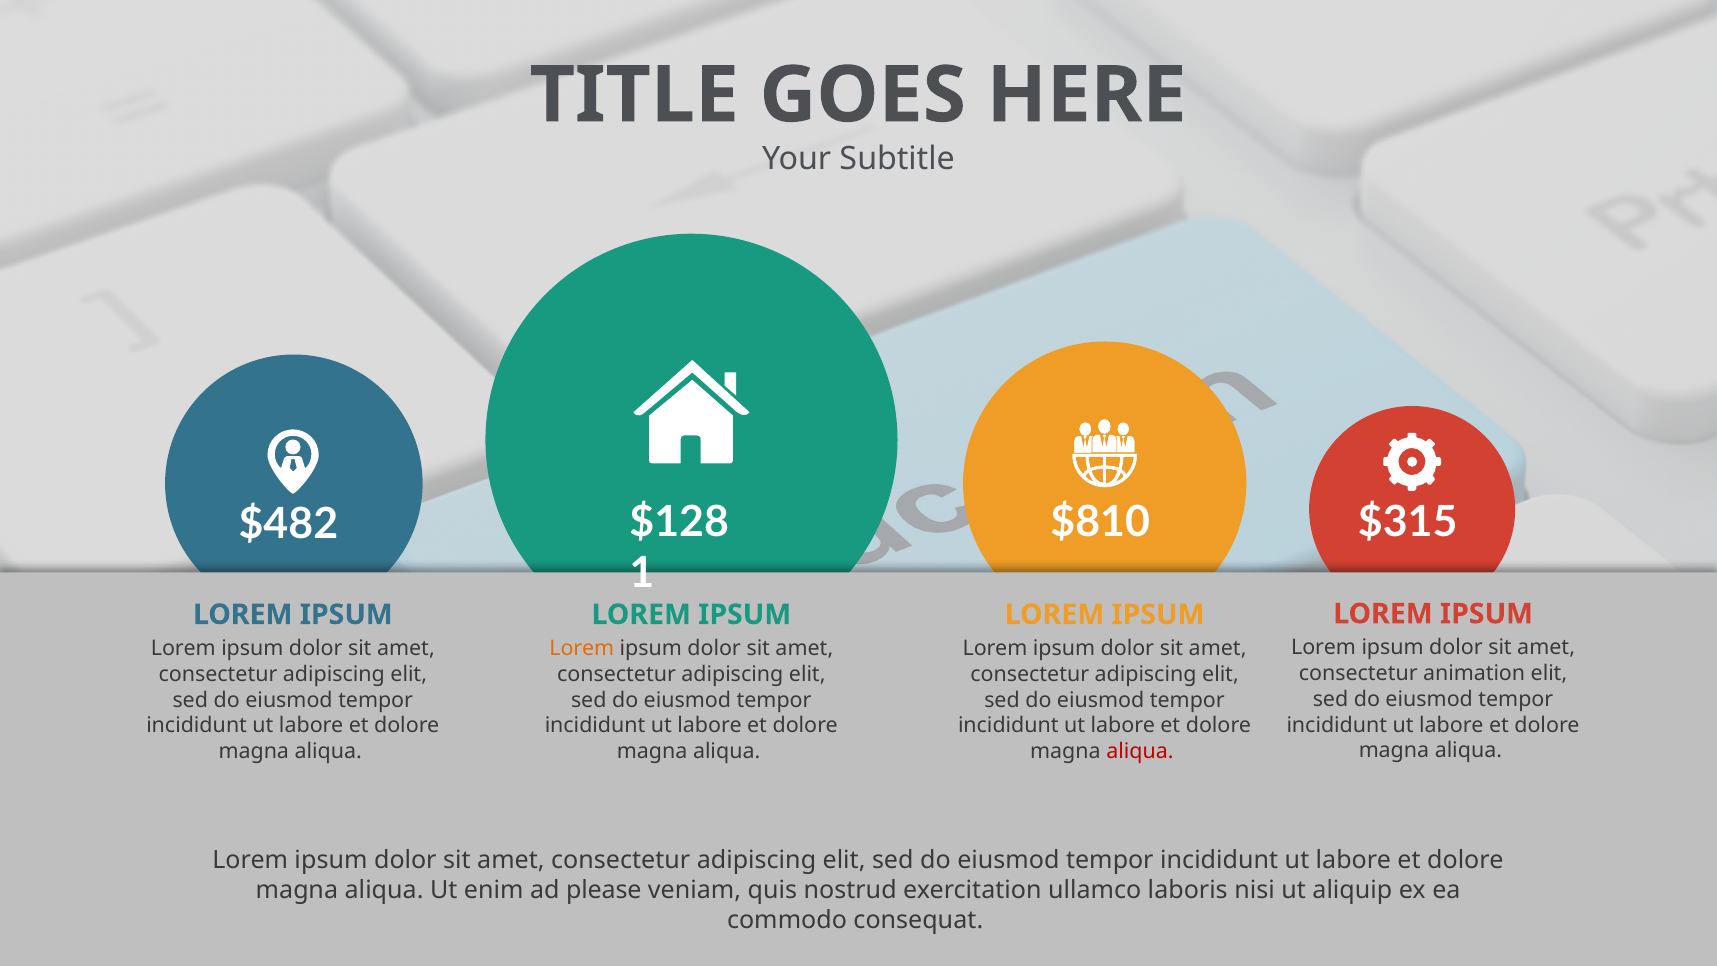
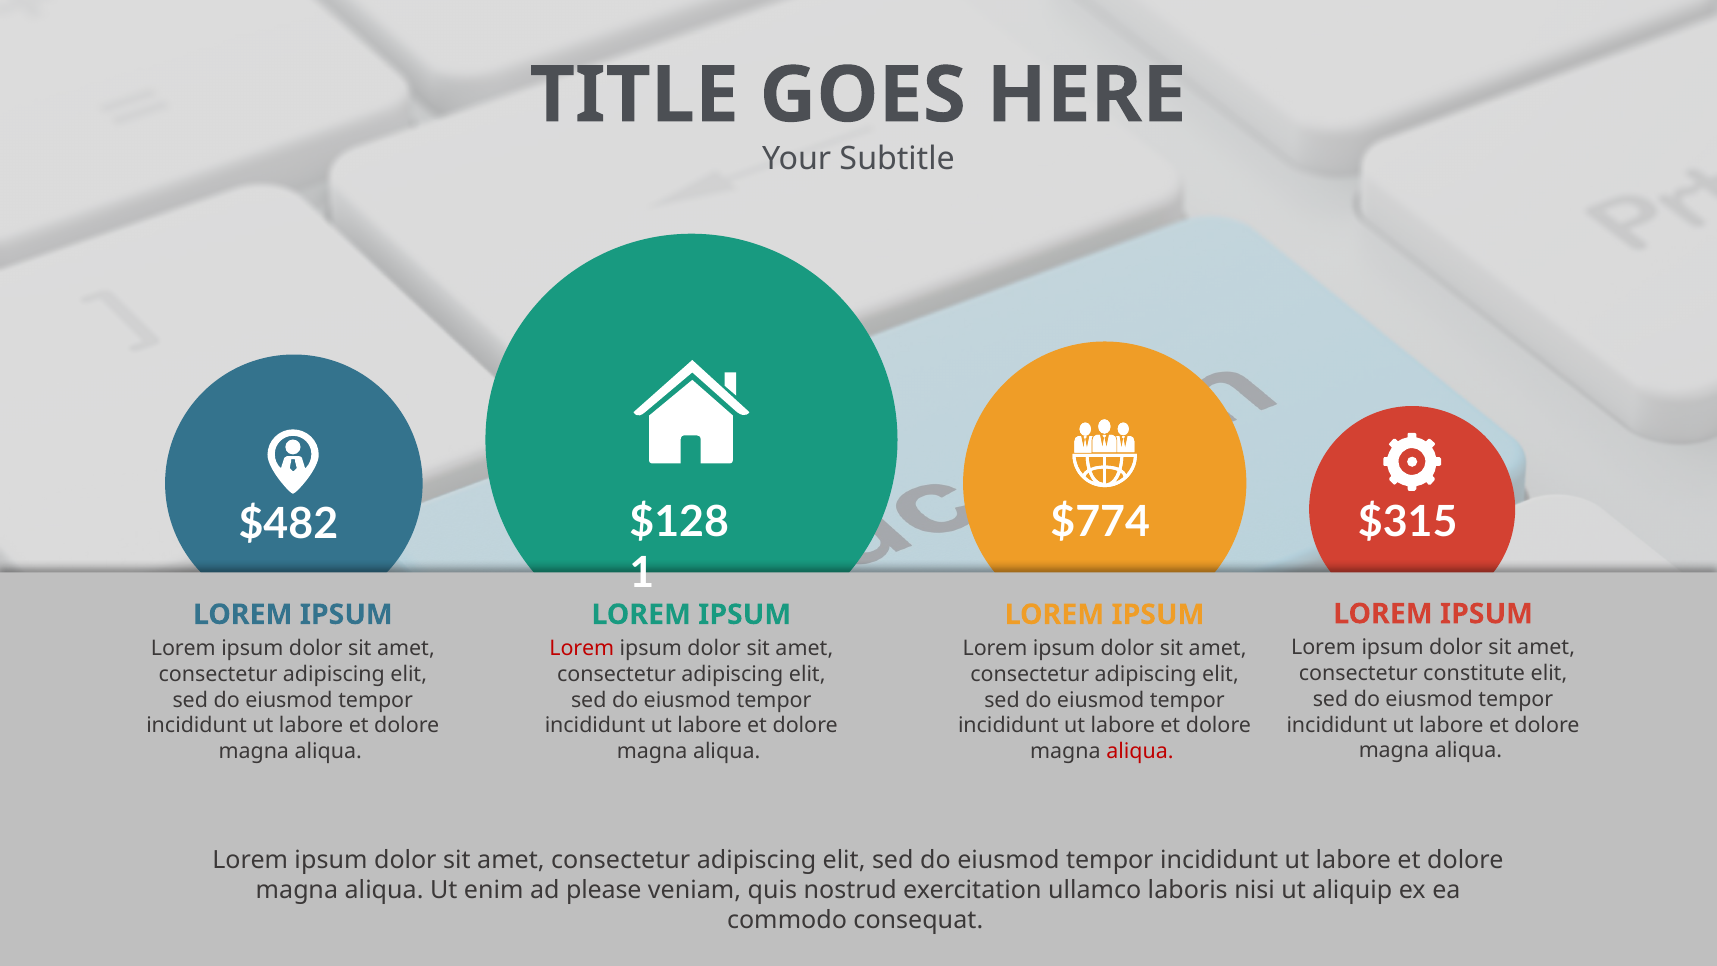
$810: $810 -> $774 (1100, 522)
Lorem colour: orange -> red (582, 648)
animation: animation -> constitute (1474, 673)
